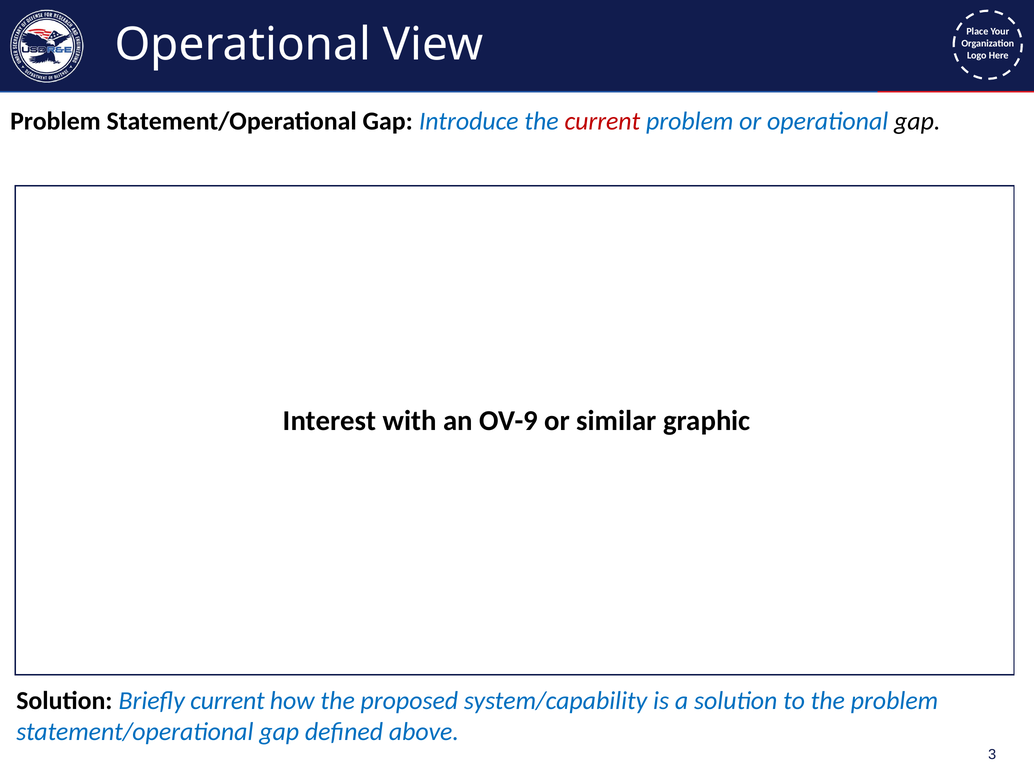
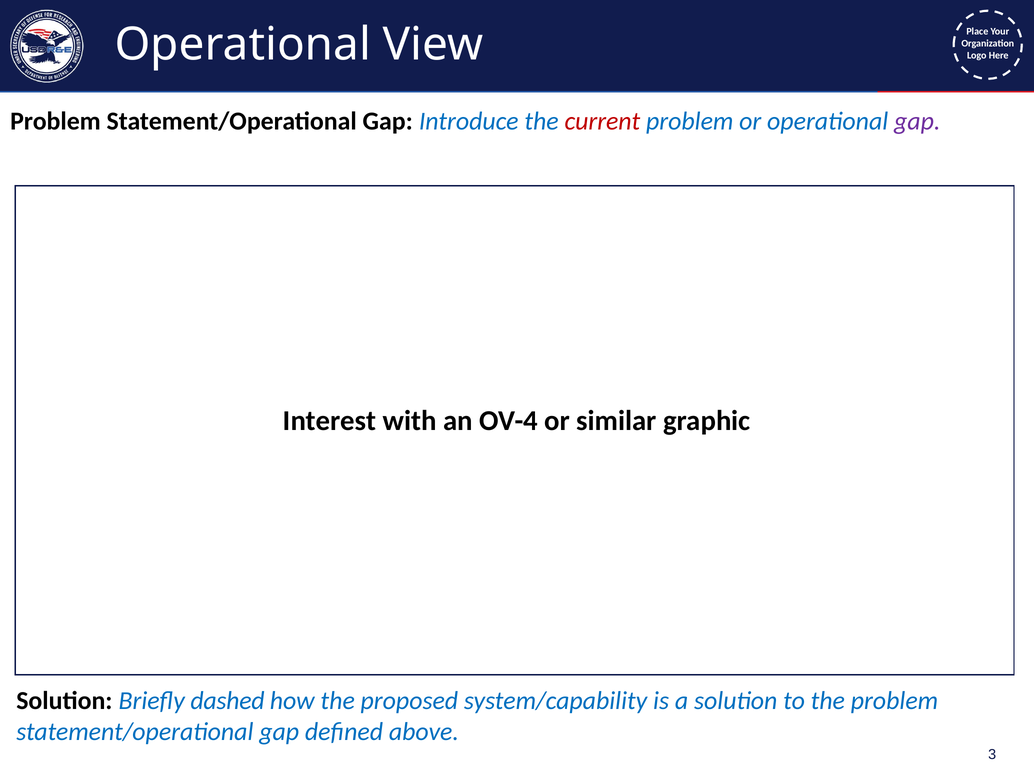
gap colour: black -> purple (917, 121)
OV-9: OV-9 -> OV-4 (508, 421)
Briefly current: current -> dashed (228, 701)
